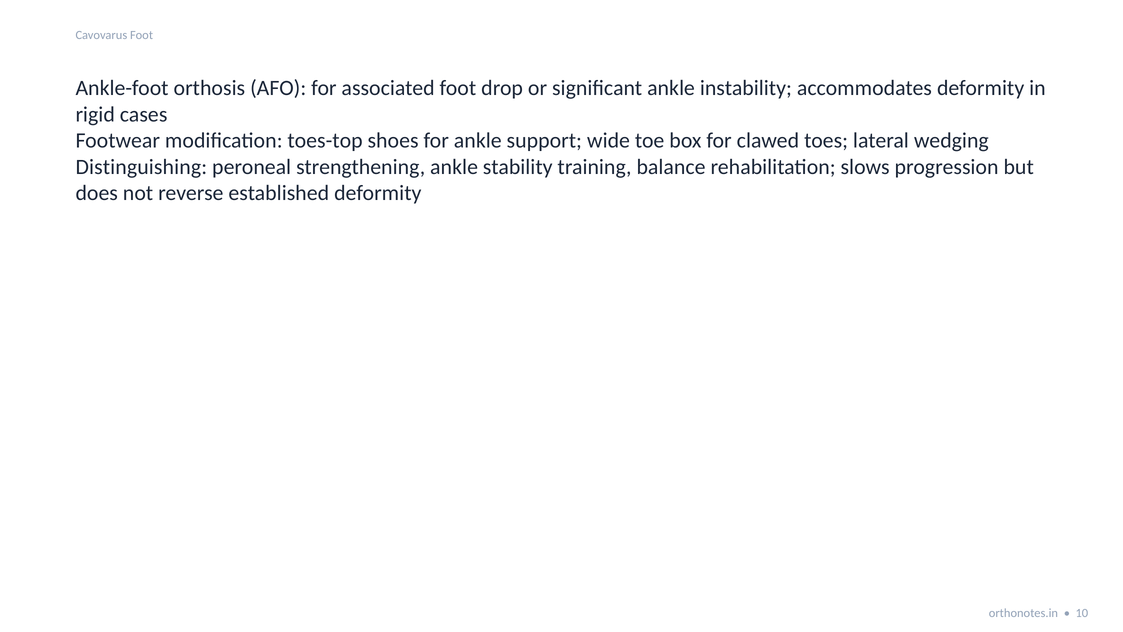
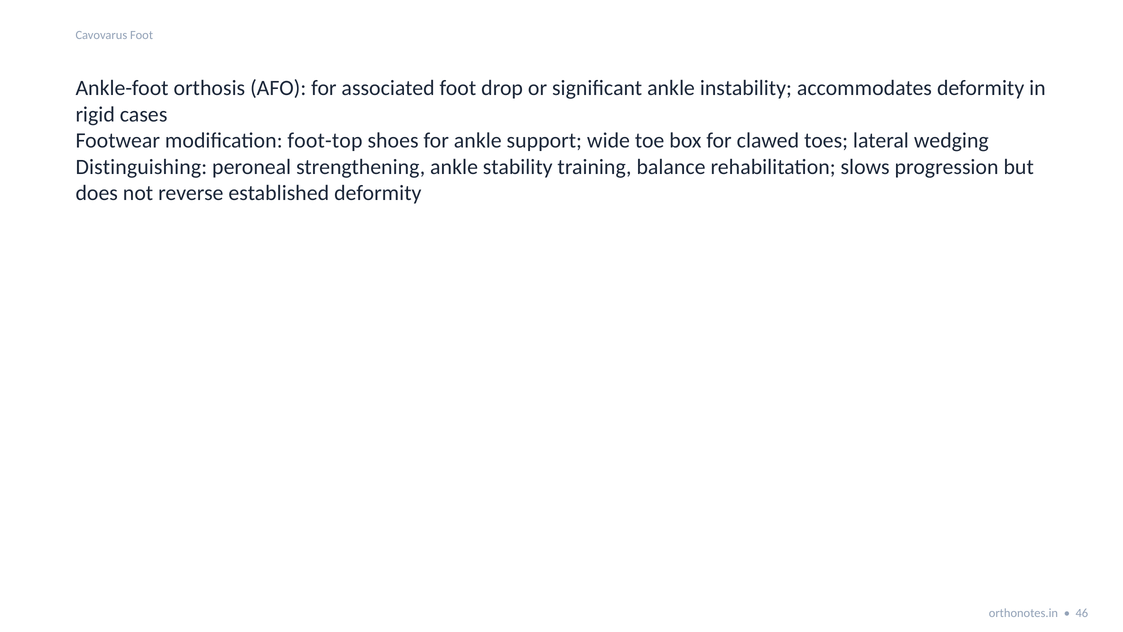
toes-top: toes-top -> foot-top (325, 141)
10: 10 -> 46 (1082, 613)
